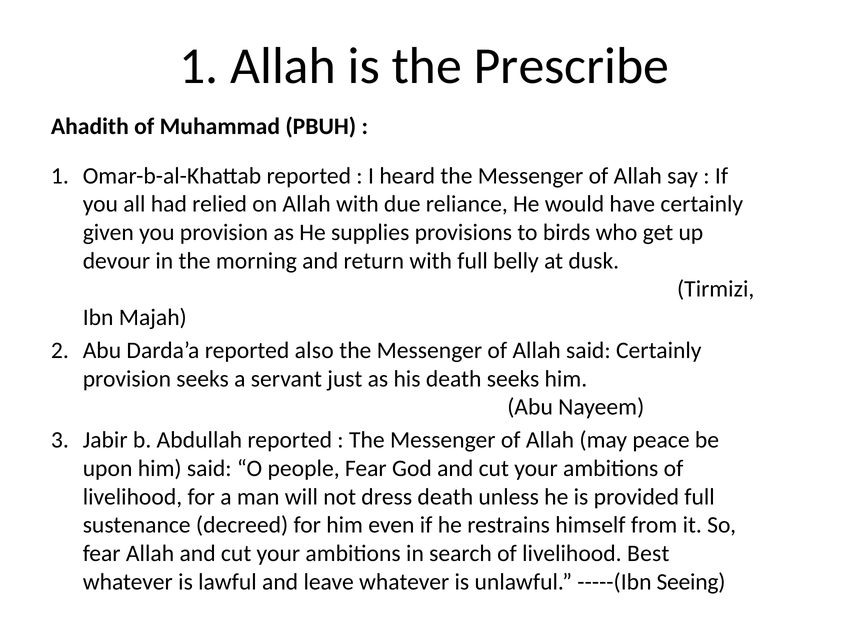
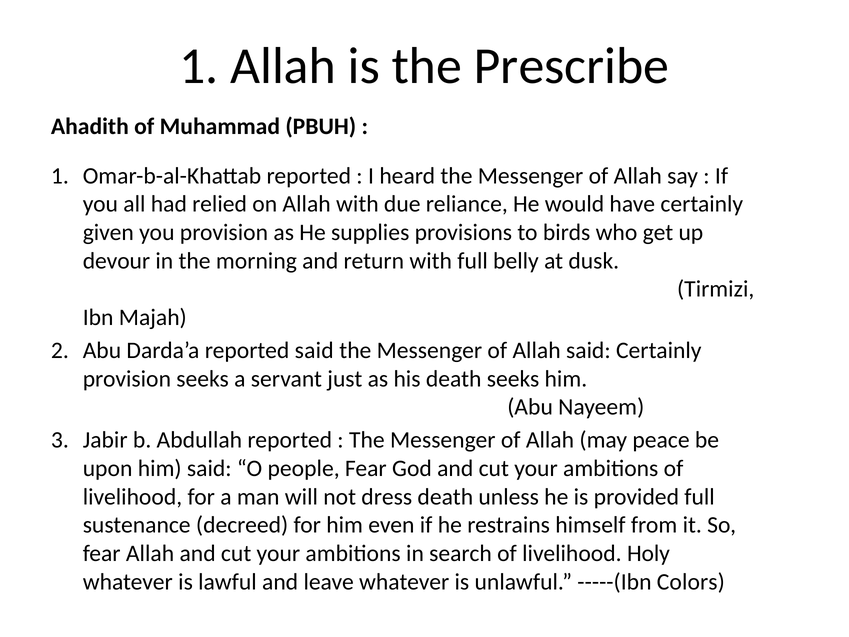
reported also: also -> said (314, 350)
Best: Best -> Holy (648, 553)
Seeing: Seeing -> Colors (691, 582)
